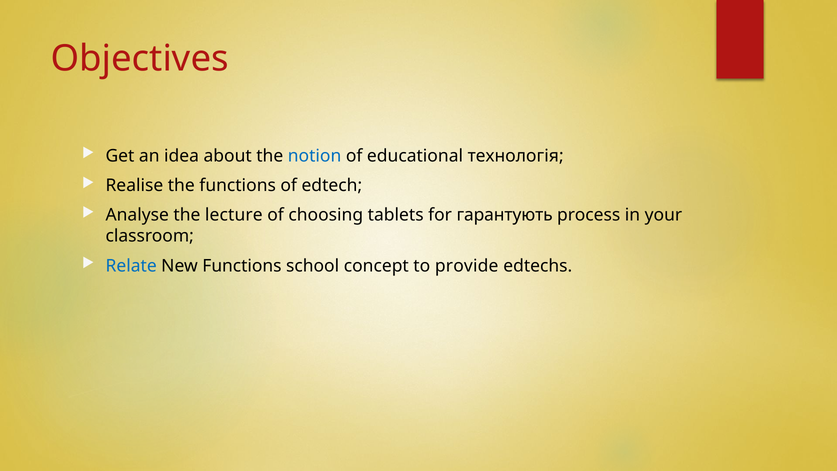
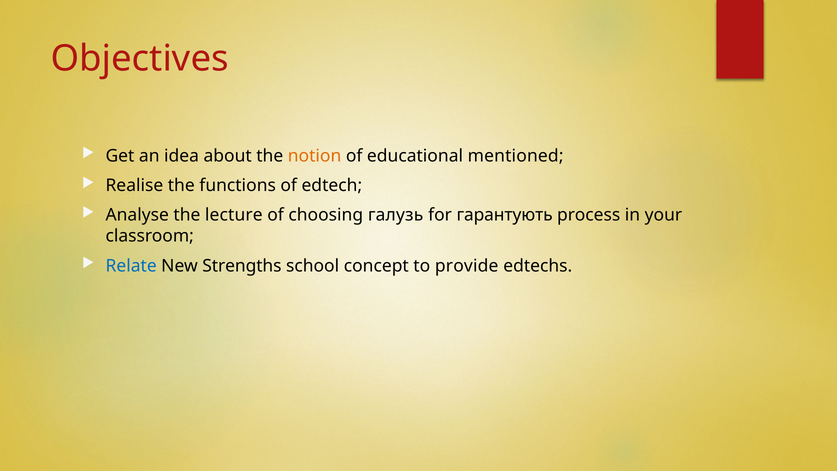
notion colour: blue -> orange (315, 156)
технологія: технологія -> mentioned (516, 156)
tablets: tablets -> галузь (396, 215)
New Functions: Functions -> Strengths (242, 266)
